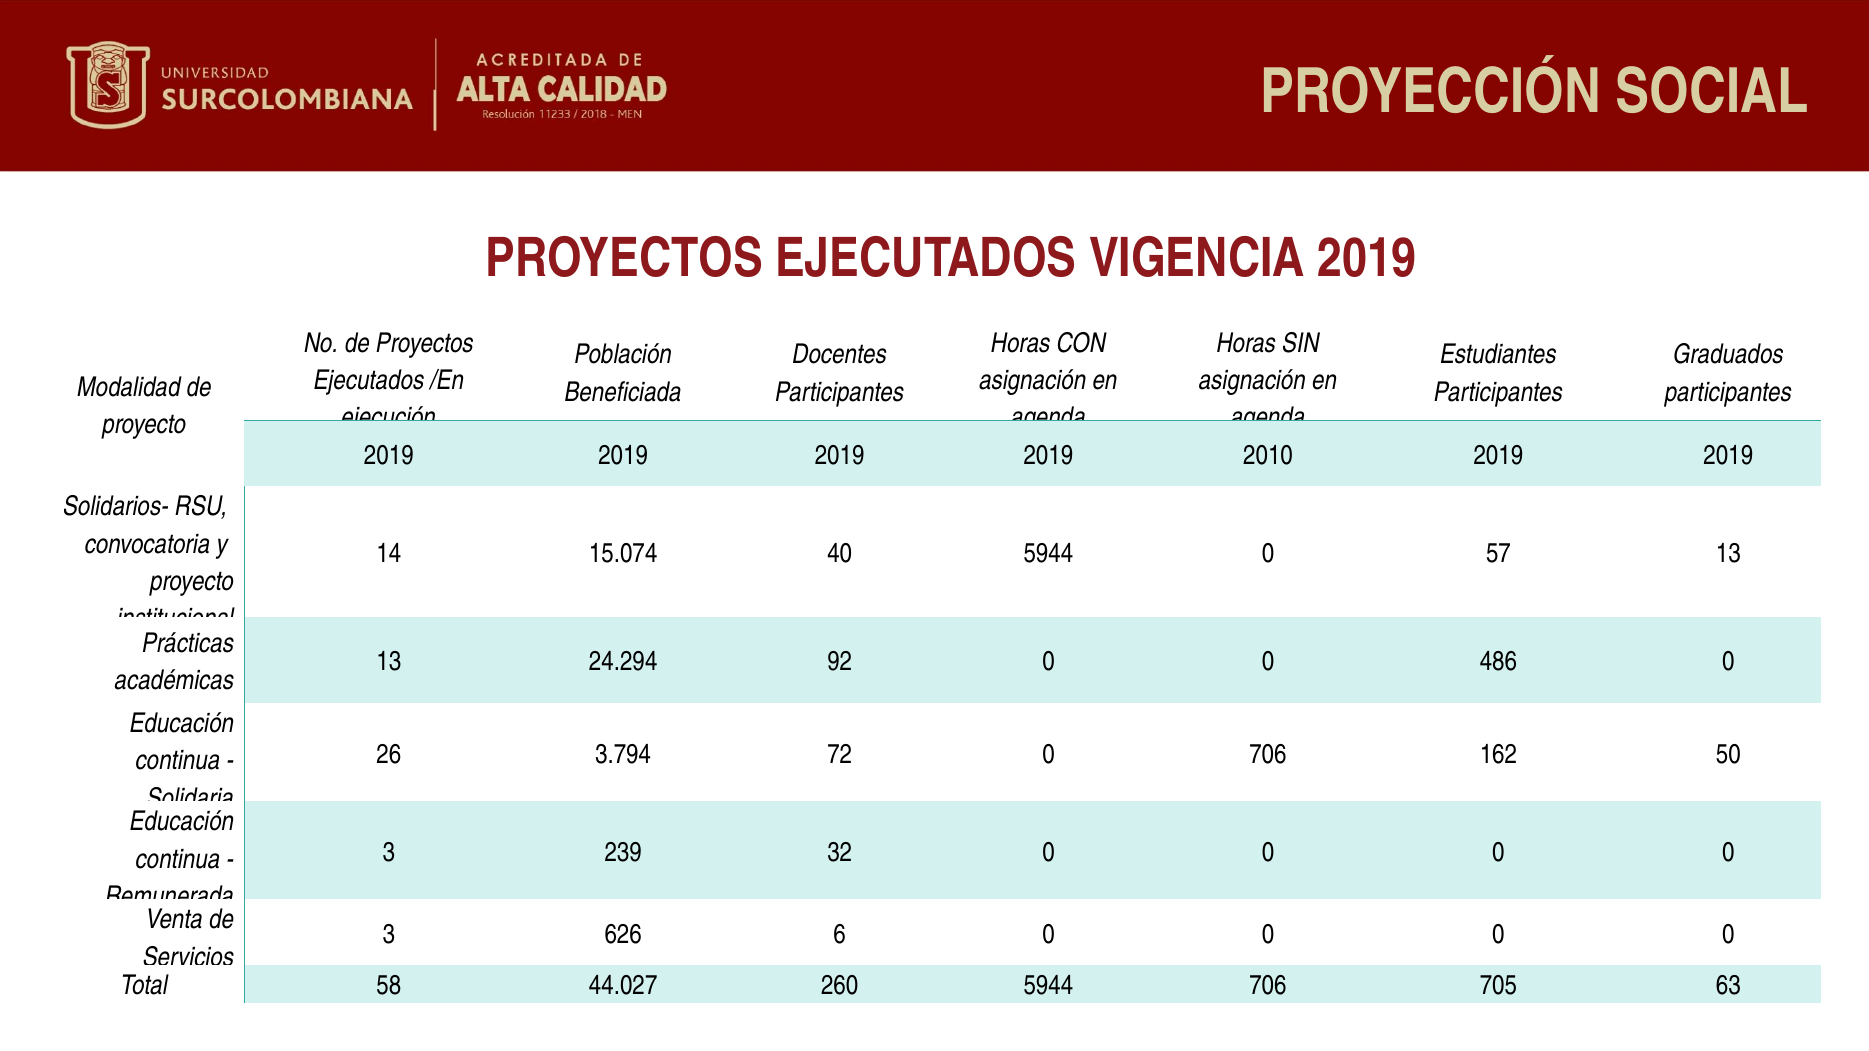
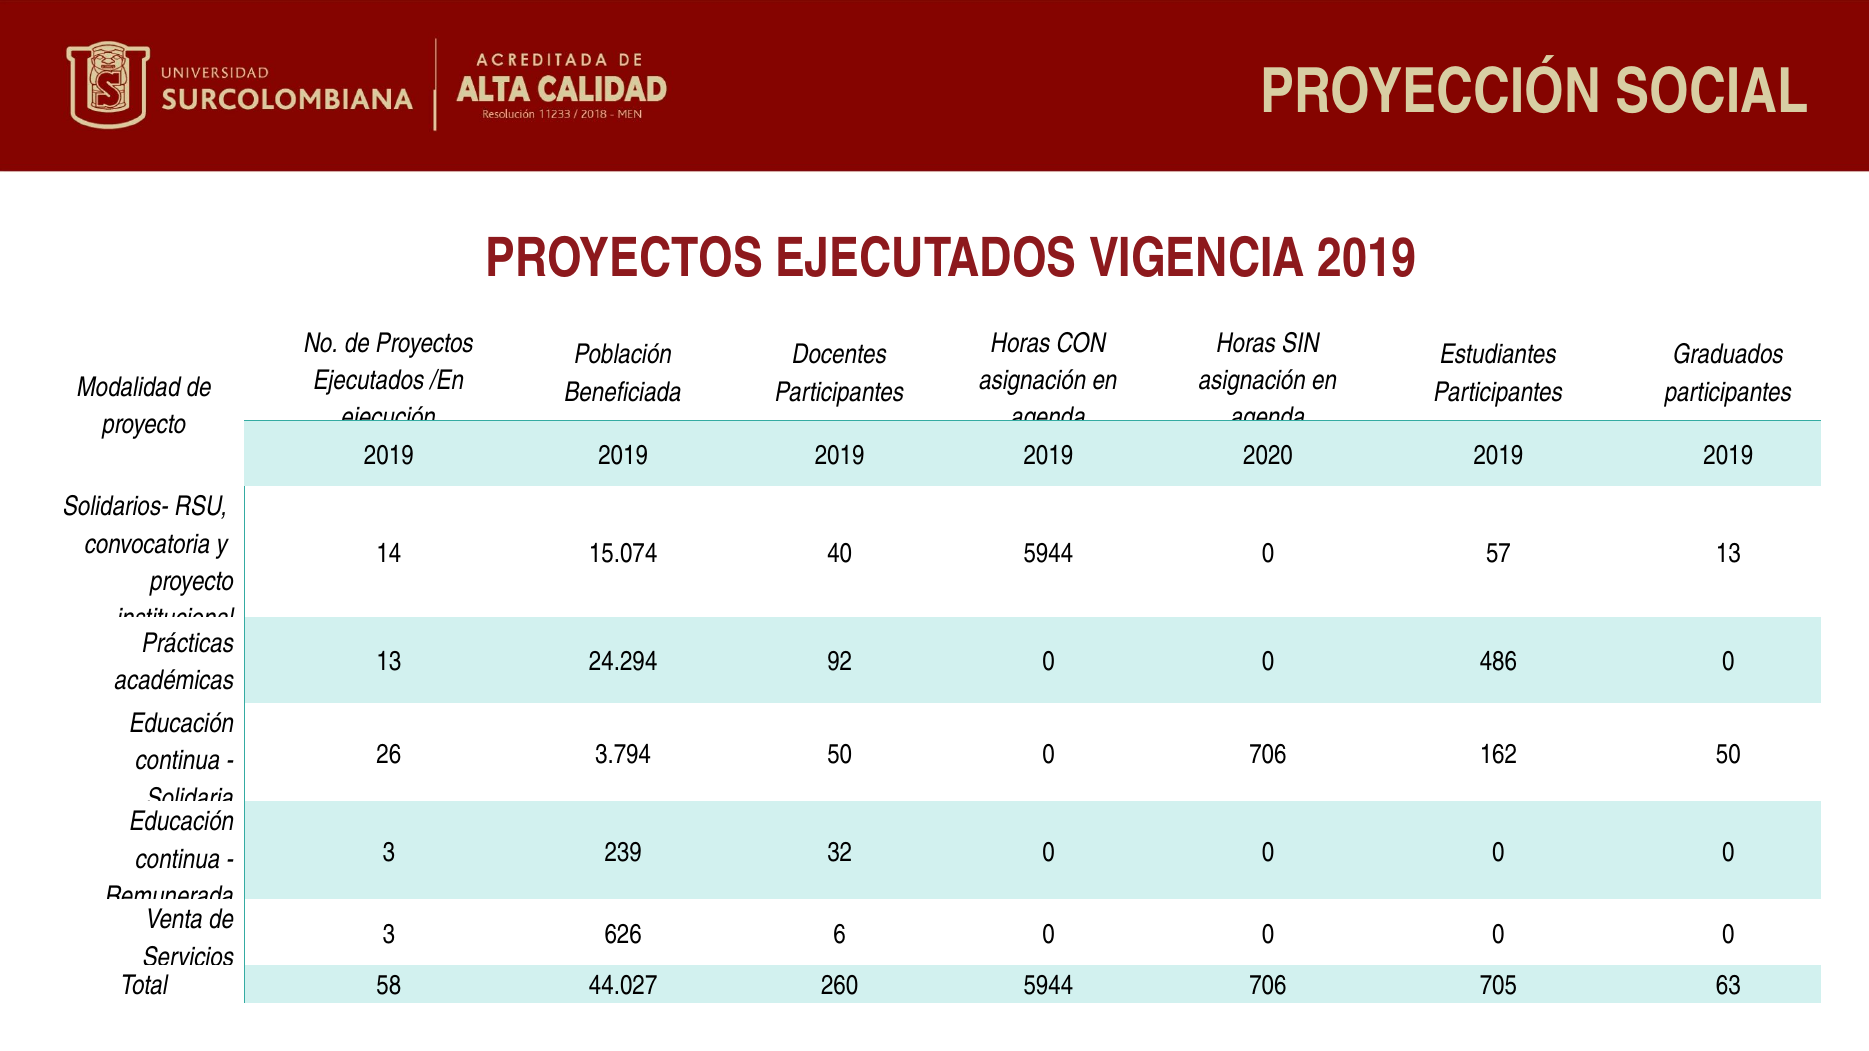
2010: 2010 -> 2020 (1268, 455)
3.794 72: 72 -> 50 (840, 754)
